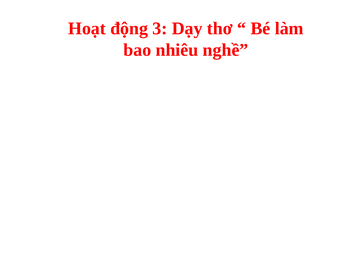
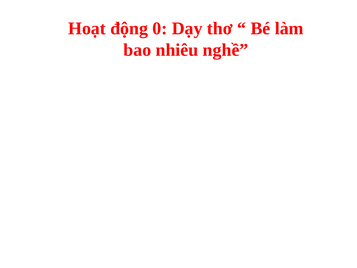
3: 3 -> 0 (160, 29)
